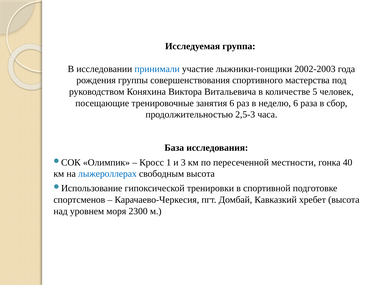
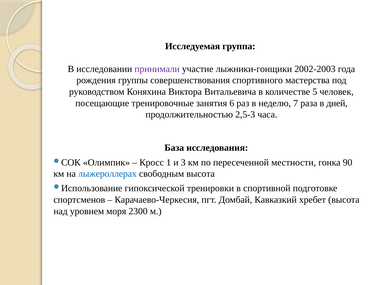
принимали colour: blue -> purple (157, 69)
неделю 6: 6 -> 7 (296, 103)
сбор: сбор -> дней (337, 103)
40: 40 -> 90 (348, 162)
